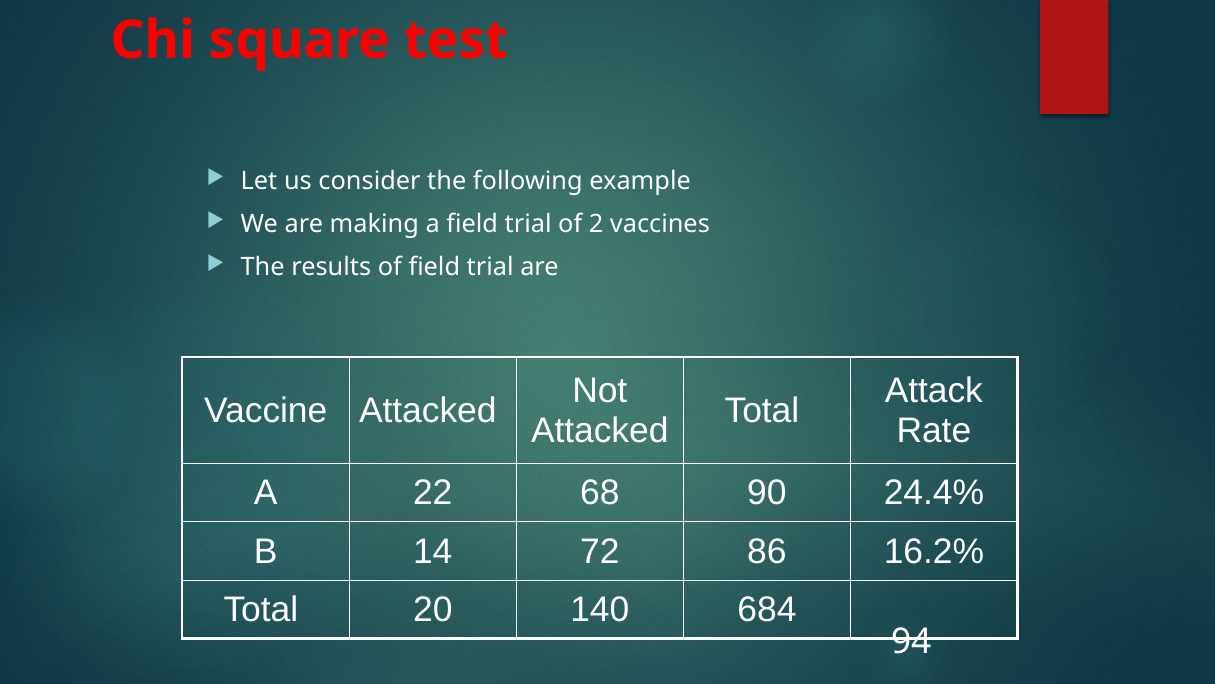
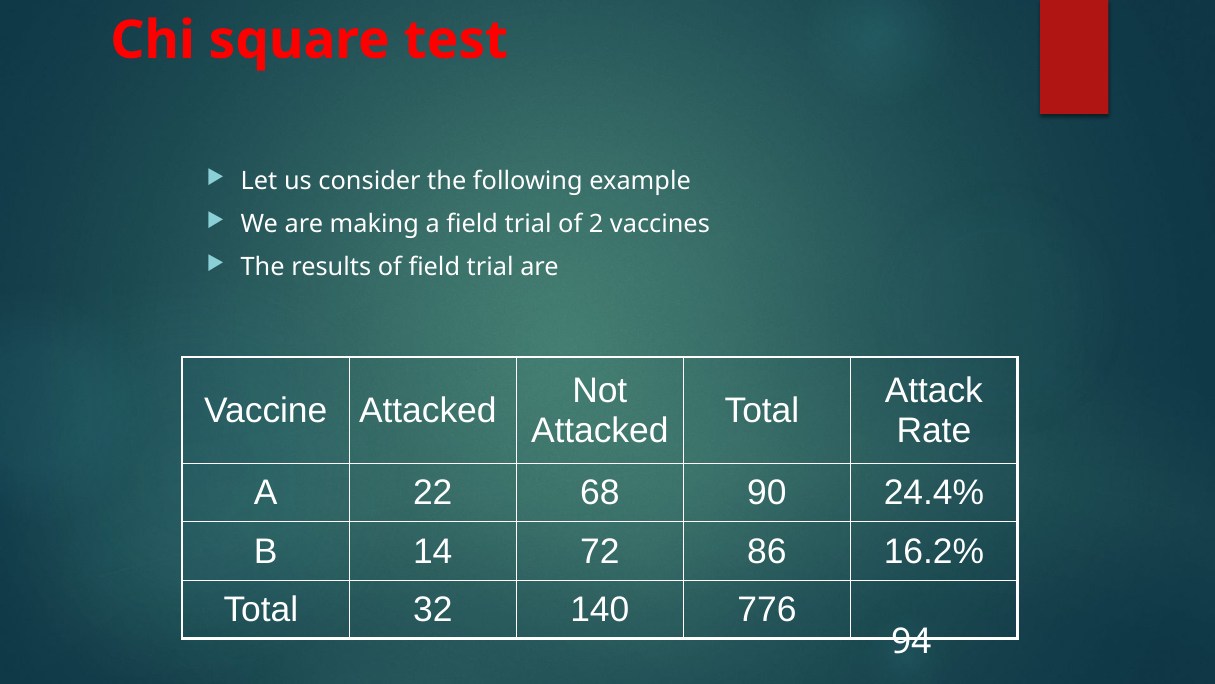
20: 20 -> 32 (433, 609)
684: 684 -> 776 (767, 609)
